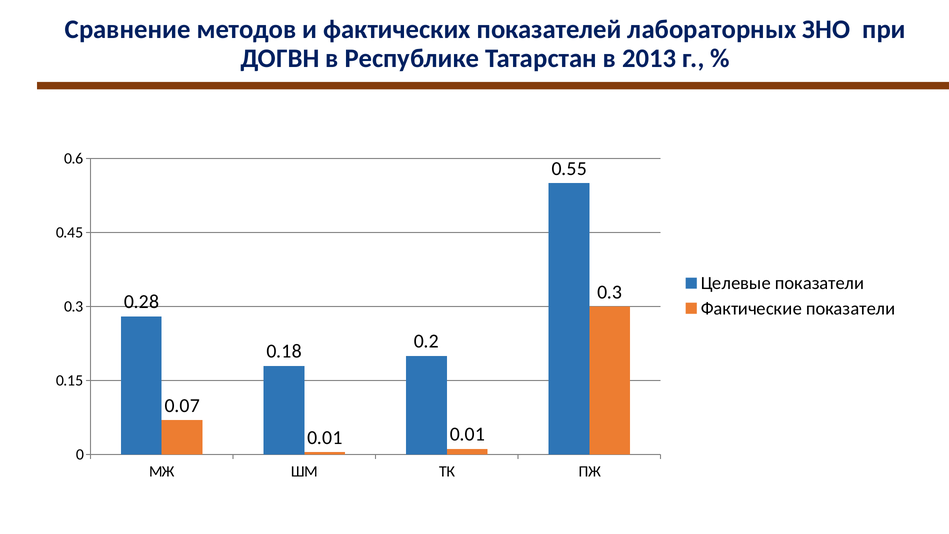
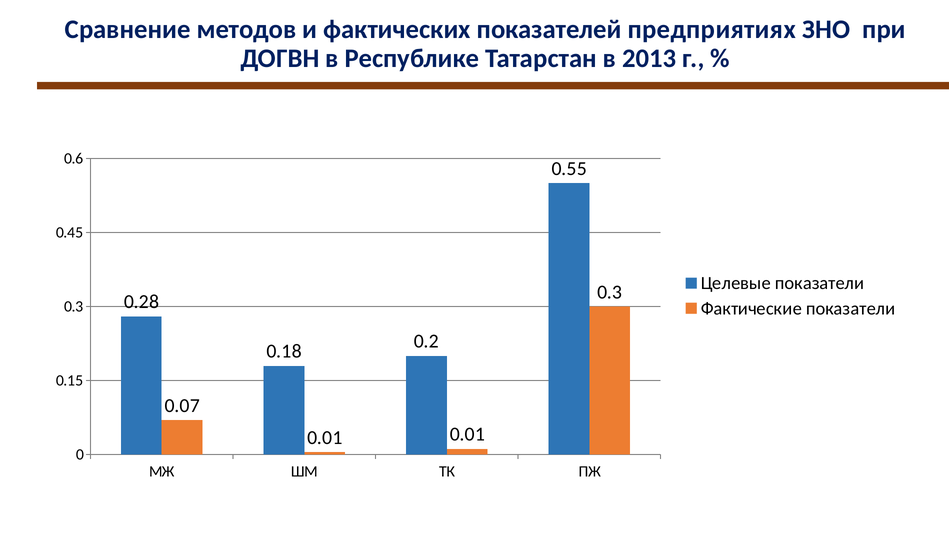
лабораторных: лабораторных -> предприятиях (712, 30)
